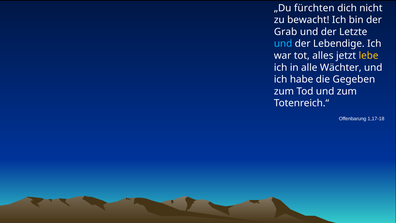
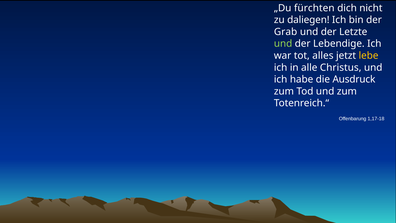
bewacht: bewacht -> daliegen (308, 20)
und colour: light blue -> light green (283, 44)
Wächter: Wächter -> Christus (341, 67)
Gegeben: Gegeben -> Ausdruck (354, 79)
